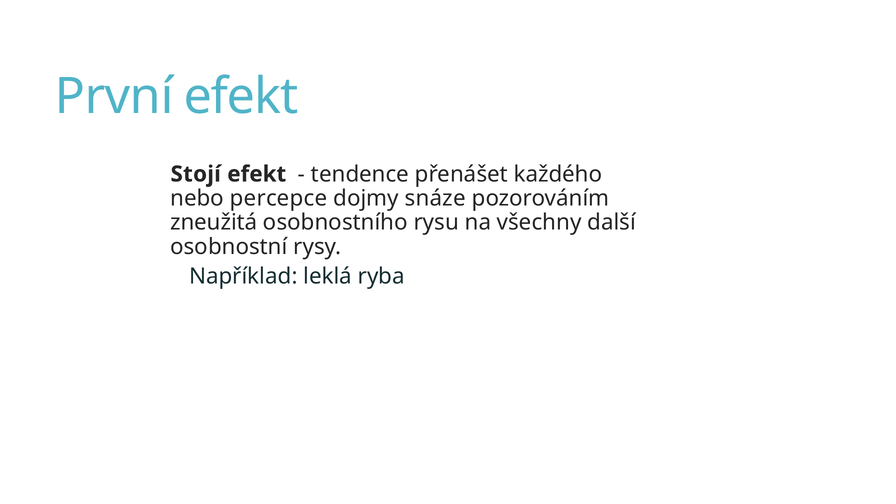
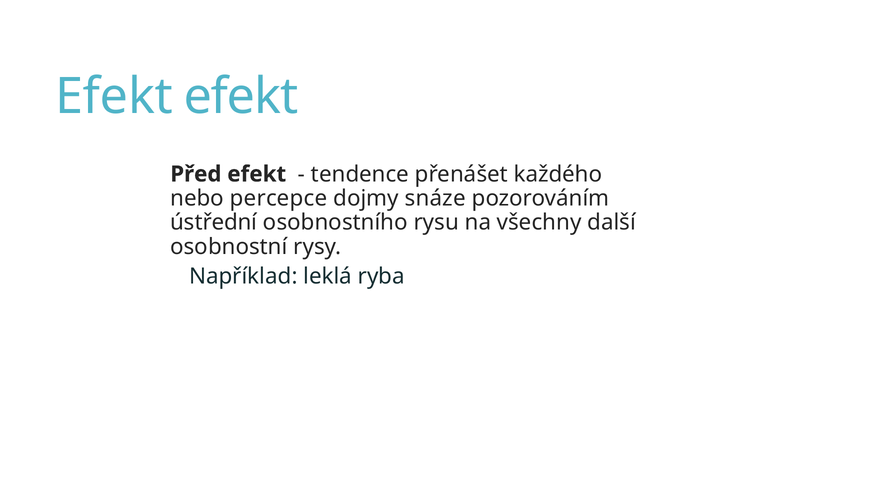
První: První -> Efekt (114, 96)
Stojí: Stojí -> Před (196, 174)
zneužitá: zneužitá -> ústřední (214, 222)
